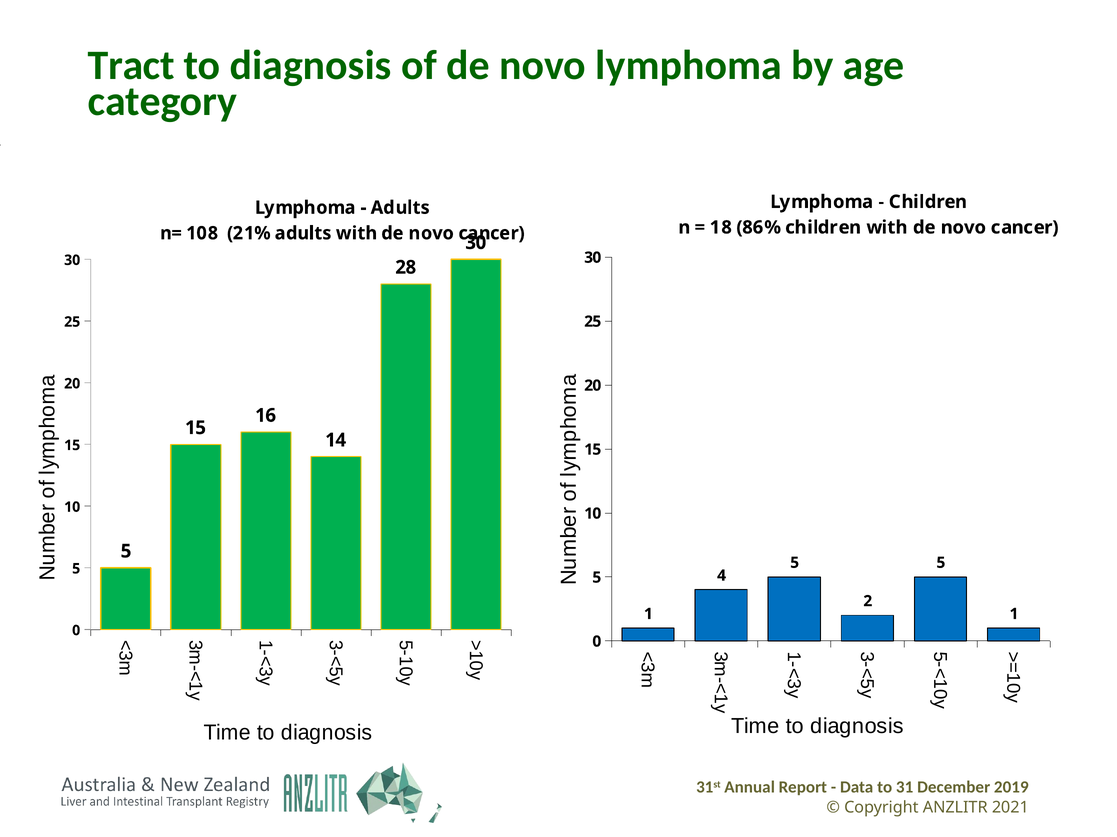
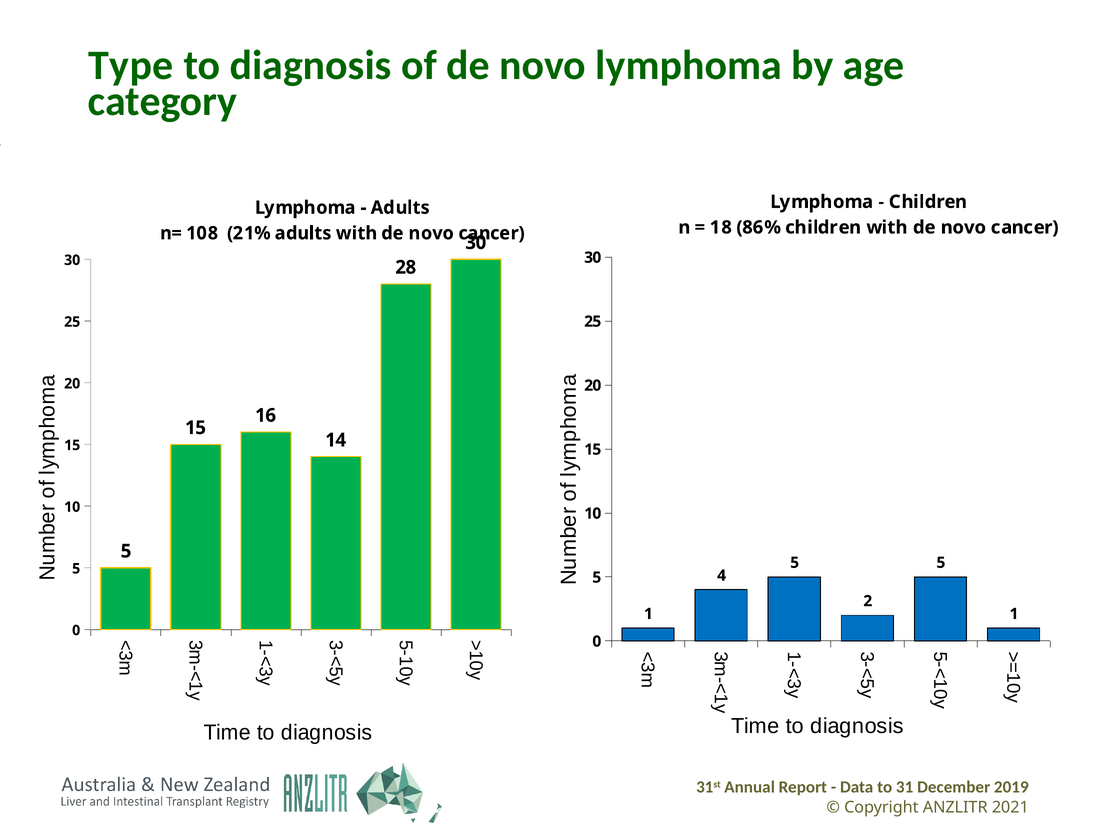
Tract: Tract -> Type (131, 65)
